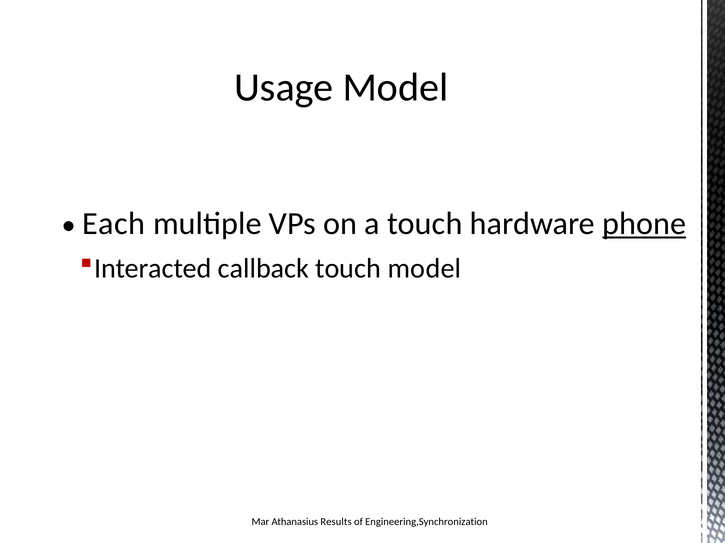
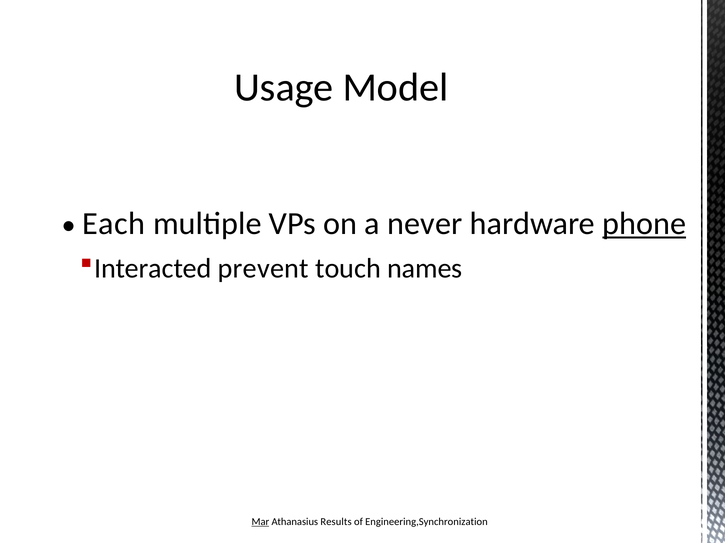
a touch: touch -> never (425, 224)
callback: callback -> prevent (263, 269)
touch model: model -> names (425, 269)
Mar underline: none -> present (260, 522)
